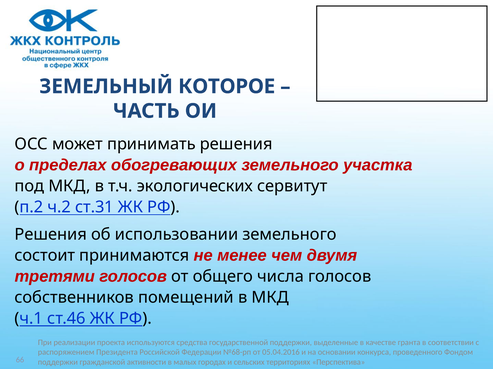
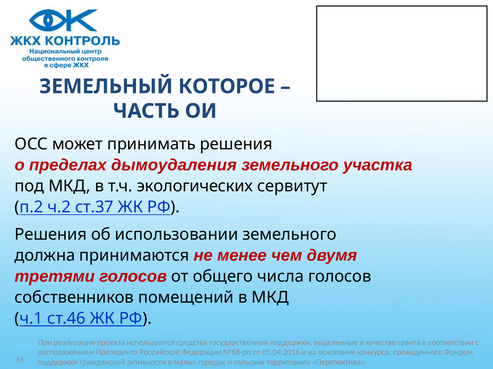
обогревающих: обогревающих -> дымоудаления (174, 165)
ст.31: ст.31 -> ст.37 (94, 208)
состоит: состоит -> должна (45, 256)
